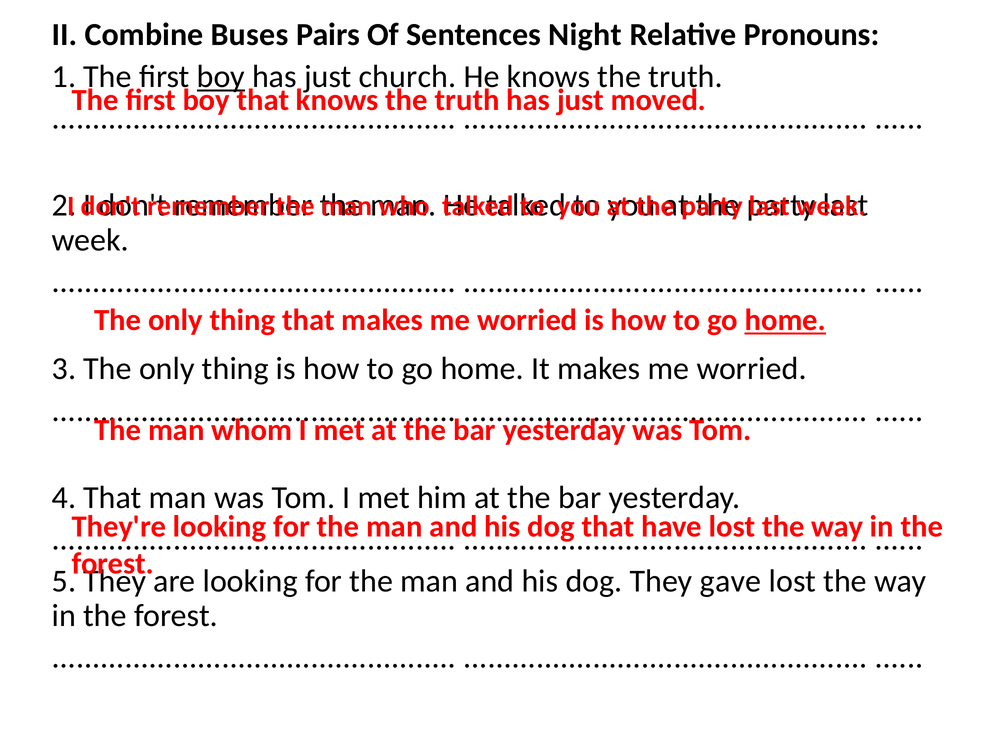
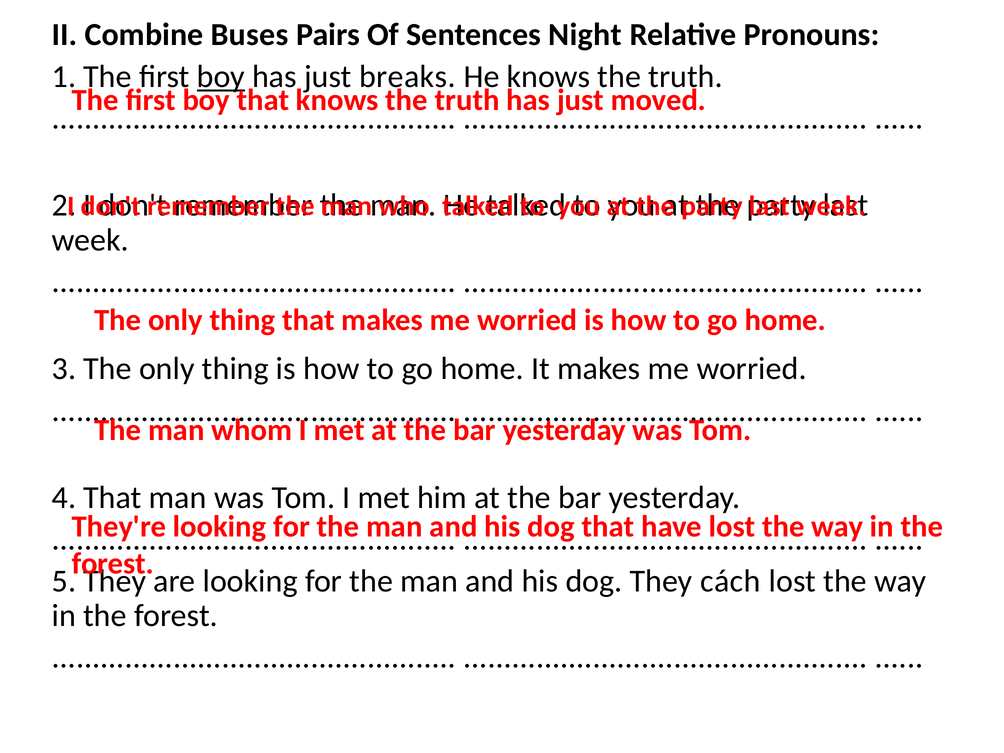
church: church -> breaks (407, 77)
home underline: present -> none (785, 320)
gave: gave -> cách (730, 581)
